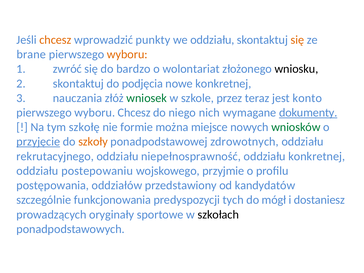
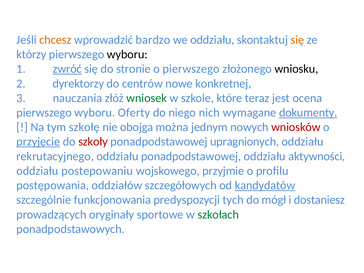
punkty: punkty -> bardzo (153, 40)
brane: brane -> którzy (31, 54)
wyboru colour: orange -> black (127, 54)
zwróć underline: none -> present (67, 69)
bardzo: bardzo -> stronie (133, 69)
o wolontariat: wolontariat -> pierwszego (191, 69)
2 skontaktuj: skontaktuj -> dyrektorzy (78, 83)
podjęcia: podjęcia -> centrów (142, 83)
przez: przez -> które (229, 98)
konto: konto -> ocena (307, 98)
wyboru Chcesz: Chcesz -> Oferty (134, 113)
formie: formie -> obojga (137, 127)
miejsce: miejsce -> jednym (209, 127)
wniosków colour: green -> red (296, 127)
szkoły colour: orange -> red (93, 142)
zdrowotnych: zdrowotnych -> upragnionych (245, 142)
oddziału niepełnosprawność: niepełnosprawność -> ponadpodstawowej (191, 156)
oddziału konkretnej: konkretnej -> aktywności (317, 156)
przedstawiony: przedstawiony -> szczegółowych (181, 185)
kandydatów underline: none -> present (265, 185)
szkołach colour: black -> green (218, 215)
